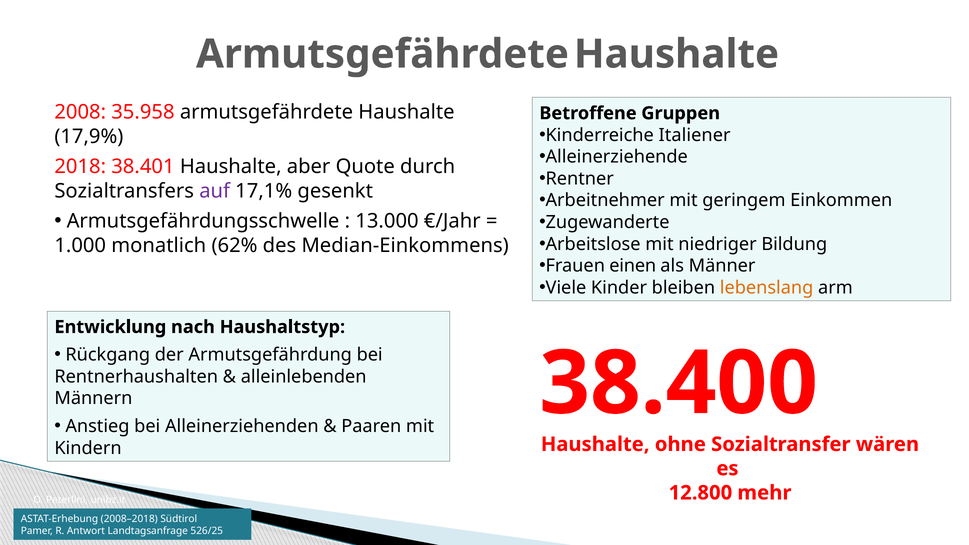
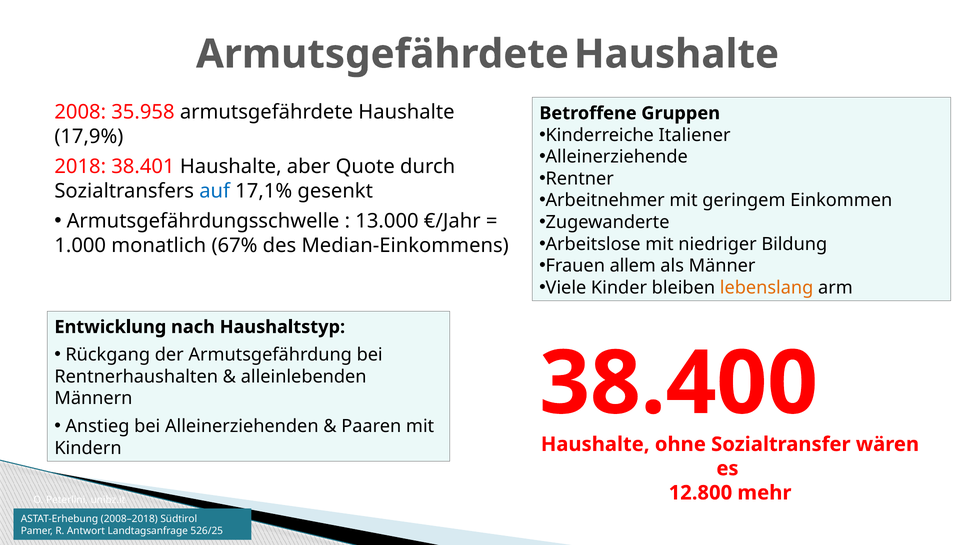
auf colour: purple -> blue (215, 191)
62%: 62% -> 67% (235, 246)
einen: einen -> allem (633, 266)
